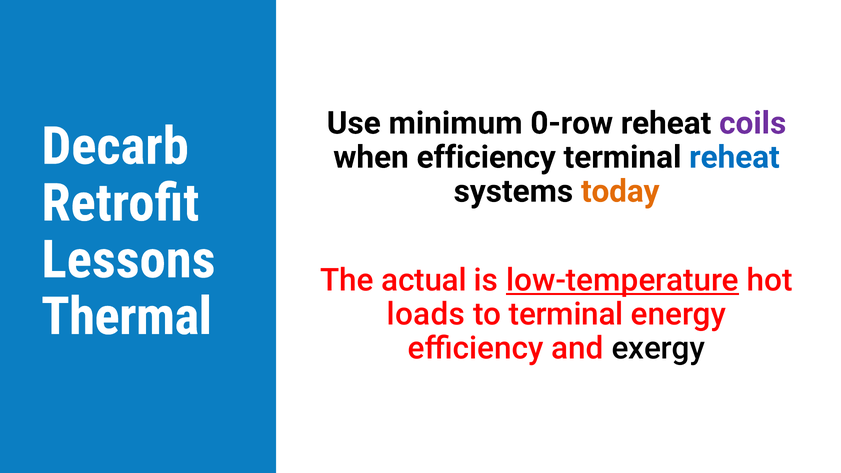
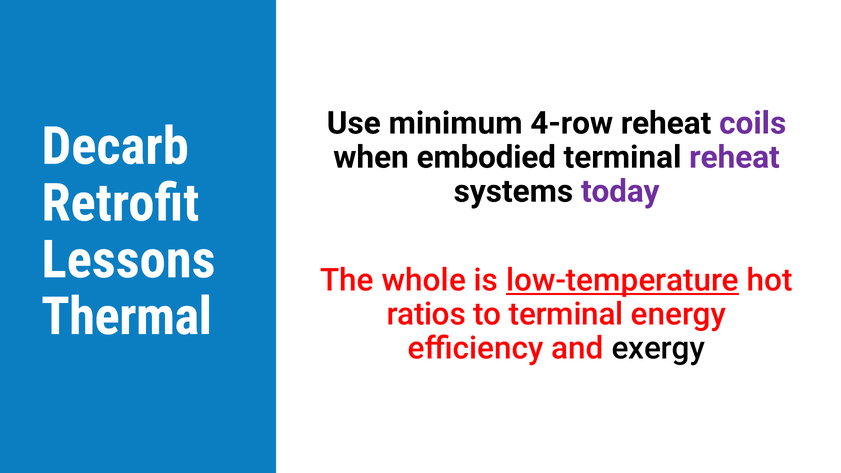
0-row: 0-row -> 4-row (572, 123)
when efficiency: efficiency -> embodied (486, 157)
reheat colour: blue -> purple (734, 157)
today colour: orange -> purple (620, 191)
actual: actual -> whole (424, 280)
loads: loads -> ratios (426, 315)
